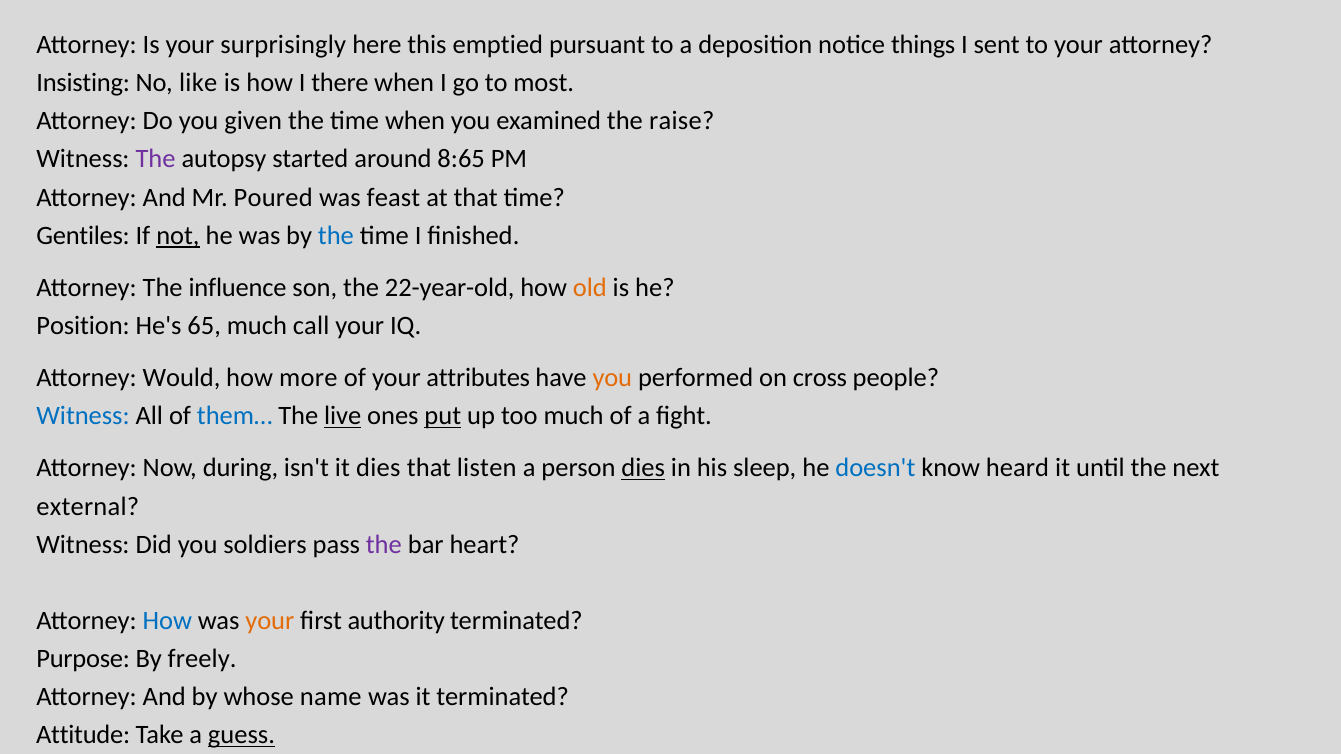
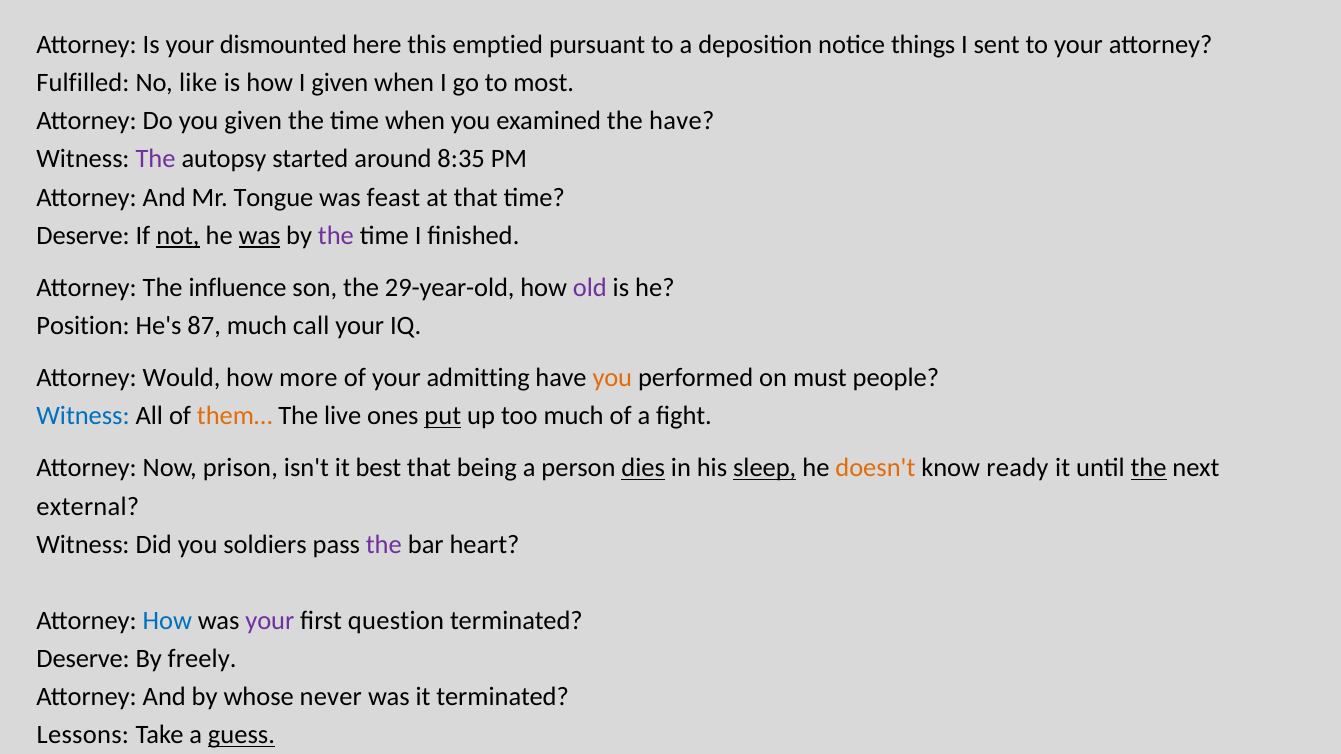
surprisingly: surprisingly -> dismounted (283, 45)
Insisting: Insisting -> Fulfilled (83, 83)
I there: there -> given (340, 83)
the raise: raise -> have (682, 121)
8:65: 8:65 -> 8:35 (461, 159)
Poured: Poured -> Tongue (273, 197)
Gentiles: Gentiles -> Deserve (83, 236)
was underline: none -> present (260, 236)
the colour: blue -> purple (336, 236)
22-year-old: 22-year-old -> 29-year-old (450, 288)
old colour: orange -> purple (590, 288)
65: 65 -> 87 (204, 326)
attributes: attributes -> admitting (478, 378)
cross: cross -> must (820, 378)
them… colour: blue -> orange (235, 416)
live underline: present -> none (343, 416)
during: during -> prison (240, 468)
it dies: dies -> best (379, 468)
listen: listen -> being (487, 468)
sleep underline: none -> present (765, 468)
doesn't colour: blue -> orange (875, 468)
heard: heard -> ready (1017, 468)
the underline: none -> present (1149, 468)
your colour: orange -> purple (270, 621)
authority: authority -> question (396, 621)
Purpose: Purpose -> Deserve (83, 659)
name: name -> never (331, 697)
Attitude: Attitude -> Lessons (83, 735)
